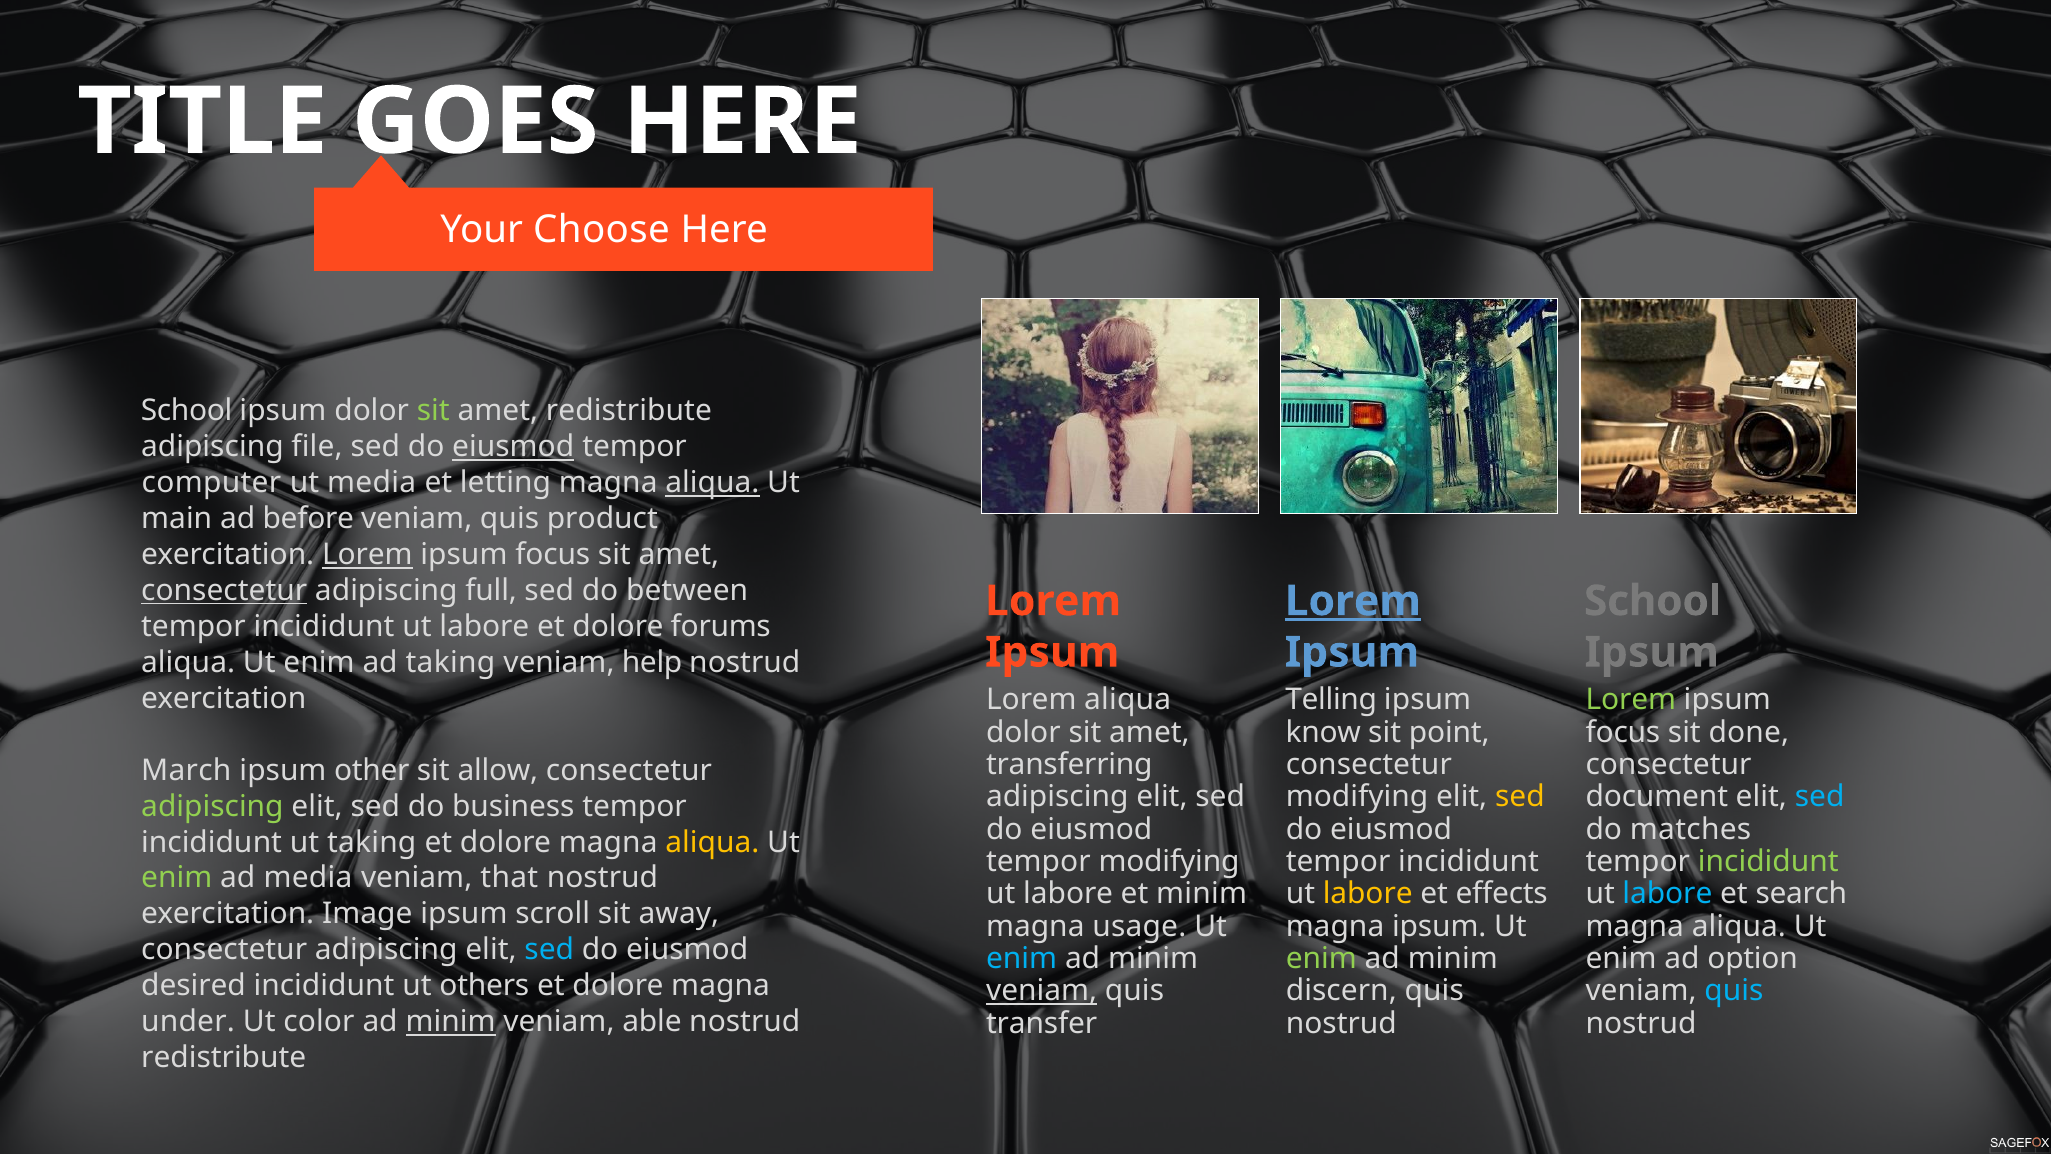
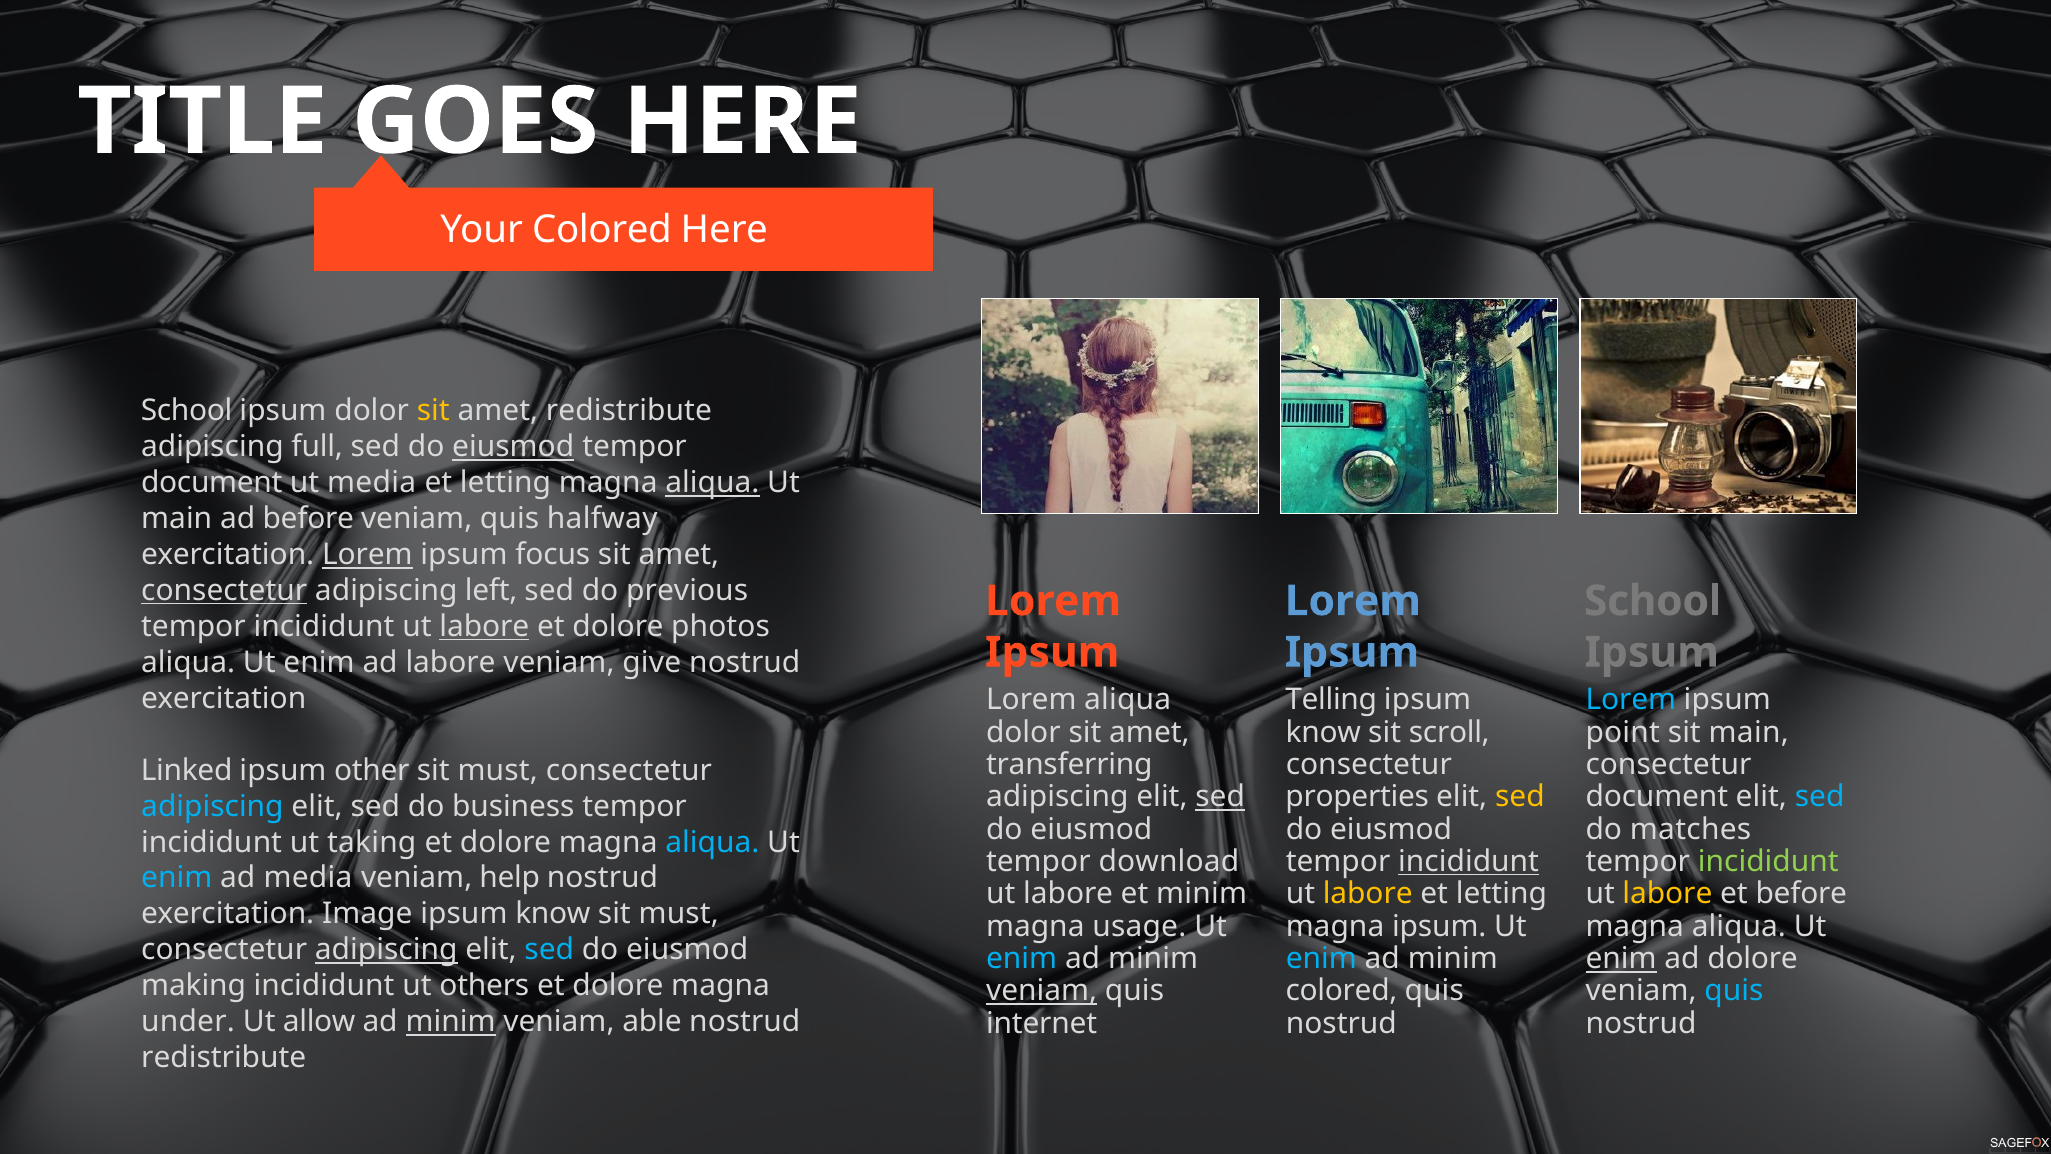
Your Choose: Choose -> Colored (602, 229)
sit colour: light green -> yellow (433, 411)
file: file -> full (317, 447)
computer: computer -> document (212, 483)
product: product -> halfway (602, 519)
full: full -> left (491, 591)
between: between -> previous (687, 591)
Lorem underline: present -> none (1353, 601)
labore underline: none -> present (484, 626)
forums: forums -> photos (721, 626)
ad taking: taking -> labore (451, 662)
help: help -> give (652, 662)
Lorem colour: light green -> light blue (1631, 700)
point: point -> scroll (1449, 732)
focus: focus -> point (1623, 732)
sit done: done -> main (1749, 732)
March: March -> Linked (187, 770)
allow: allow -> must (498, 770)
sed underline: none -> present (1220, 797)
modifying: modifying -> properties (1357, 797)
adipiscing colour: light green -> light blue (212, 806)
aliqua colour: yellow -> light blue (712, 842)
tempor modifying: modifying -> download (1169, 861)
incididunt underline: none -> present (1469, 861)
enim colour: light green -> light blue (177, 878)
that: that -> help (510, 878)
effects: effects -> letting (1501, 894)
labore colour: light blue -> yellow (1667, 894)
et search: search -> before (1801, 894)
scroll: scroll -> know (553, 914)
away: away -> must (679, 914)
adipiscing underline: none -> present (386, 950)
enim colour: light green -> light blue (1321, 958)
enim underline: none -> present (1621, 958)
ad option: option -> dolore (1753, 958)
desired: desired -> making (194, 986)
discern: discern -> colored (1341, 991)
color: color -> allow (319, 1021)
transfer: transfer -> internet (1042, 1023)
